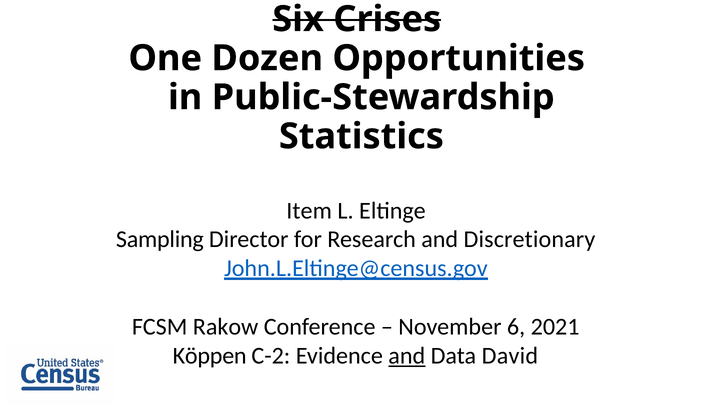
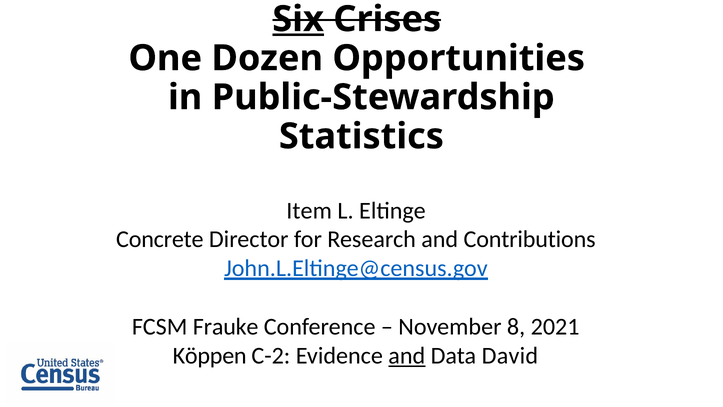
Six underline: none -> present (298, 19)
Sampling: Sampling -> Concrete (160, 239)
Discretionary: Discretionary -> Contributions (530, 239)
Rakow: Rakow -> Frauke (226, 327)
6: 6 -> 8 (516, 327)
